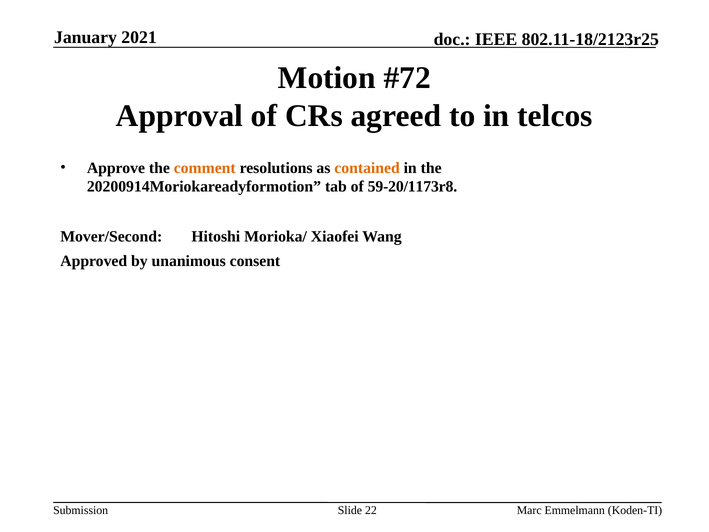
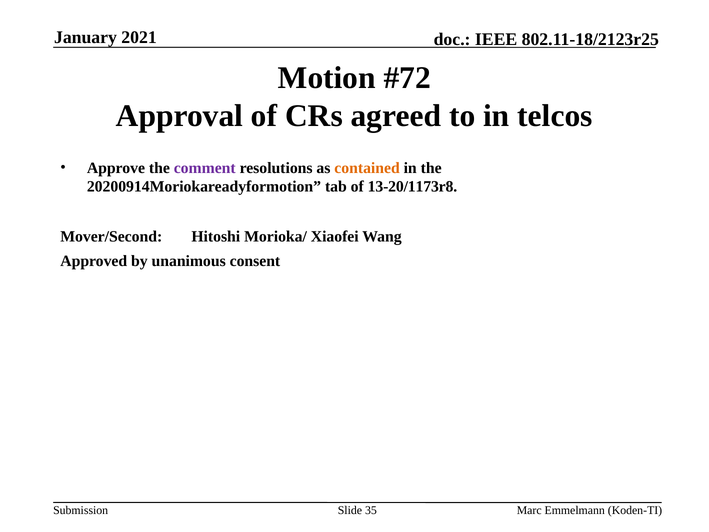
comment colour: orange -> purple (205, 168)
59-20/1173r8: 59-20/1173r8 -> 13-20/1173r8 (412, 187)
22: 22 -> 35 (371, 510)
